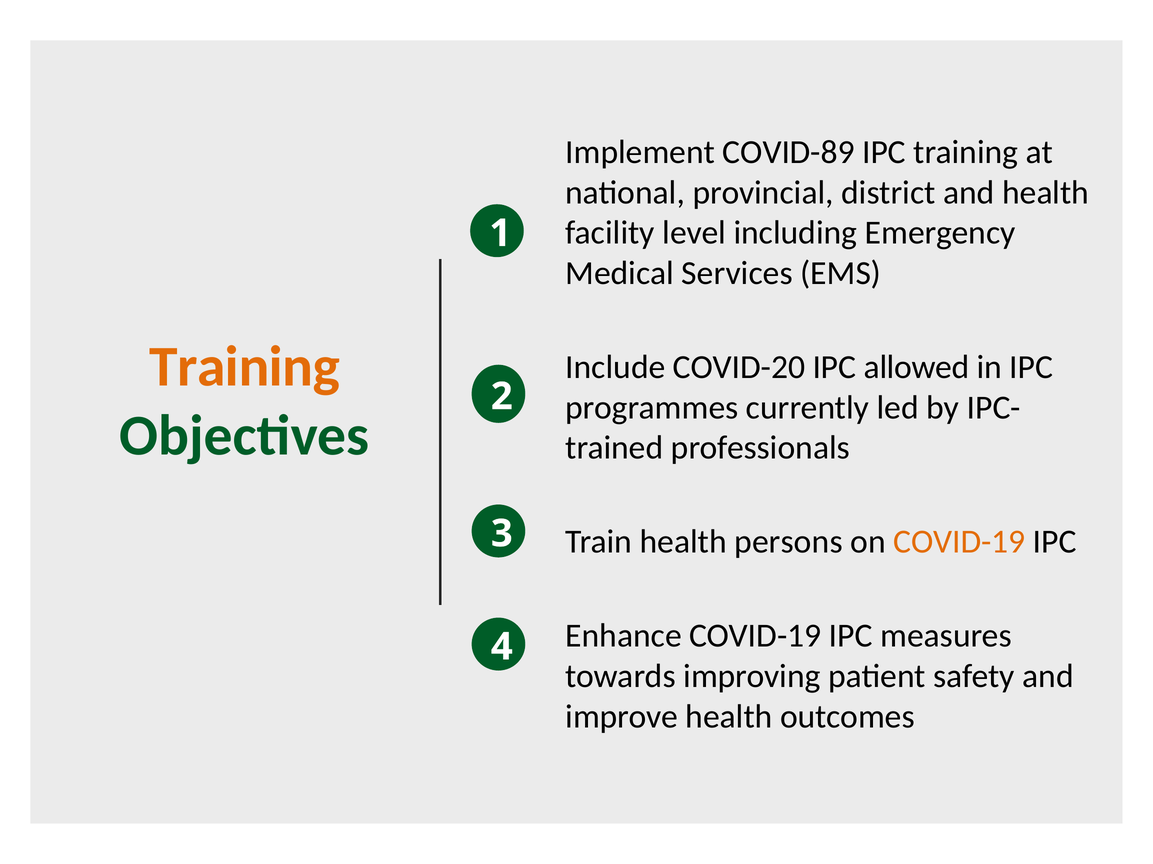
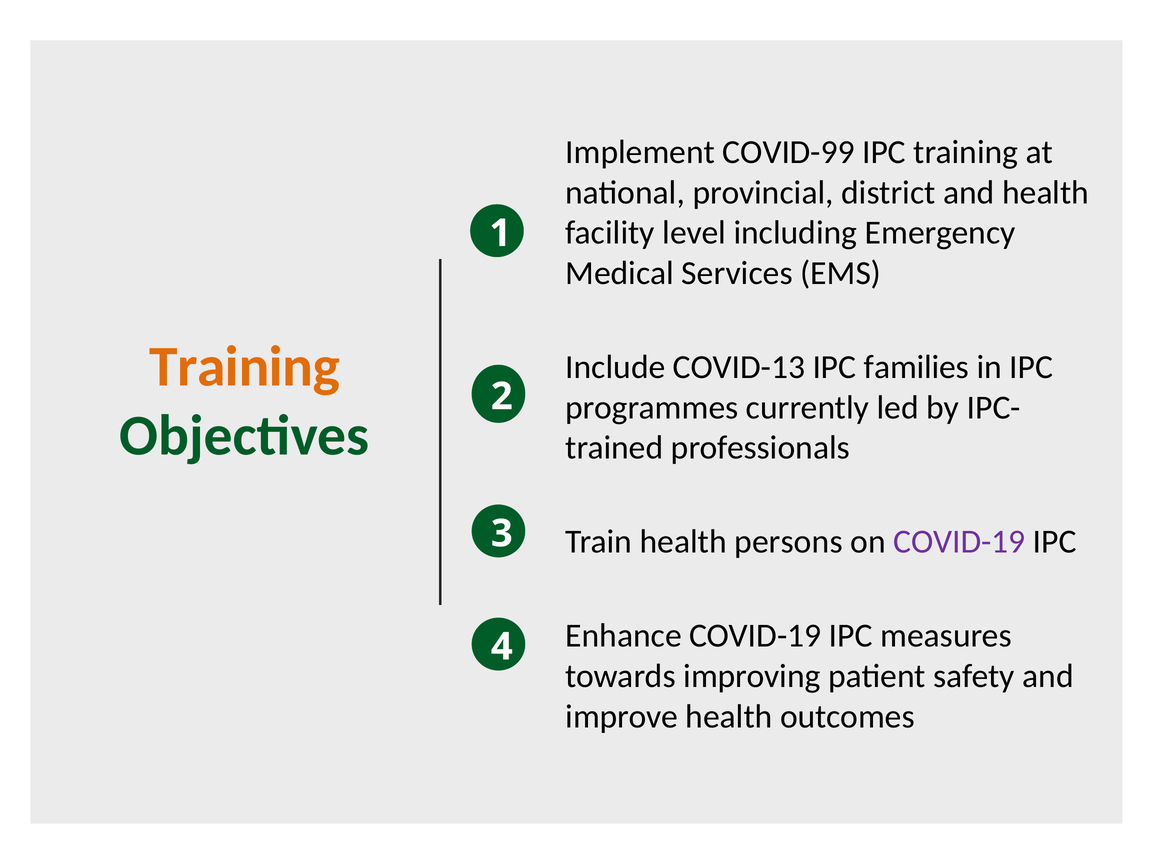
COVID-89: COVID-89 -> COVID-99 (789, 152)
COVID-20: COVID-20 -> COVID-13 (739, 367)
allowed: allowed -> families (917, 367)
COVID-19 colour: orange -> purple (959, 542)
